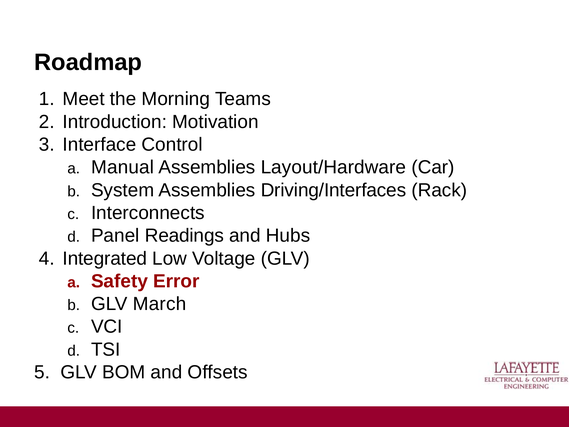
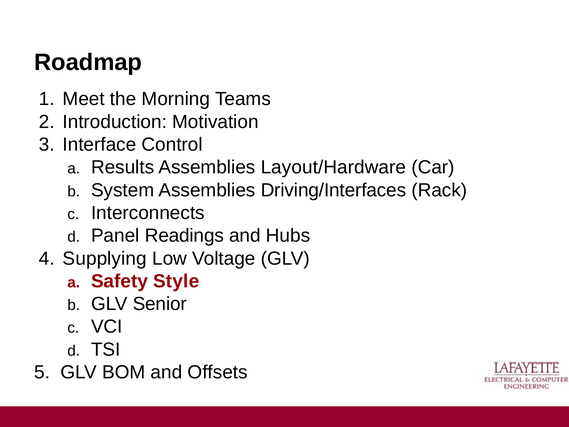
Manual: Manual -> Results (123, 167)
Integrated: Integrated -> Supplying (105, 258)
Error: Error -> Style (176, 281)
March: March -> Senior (160, 304)
